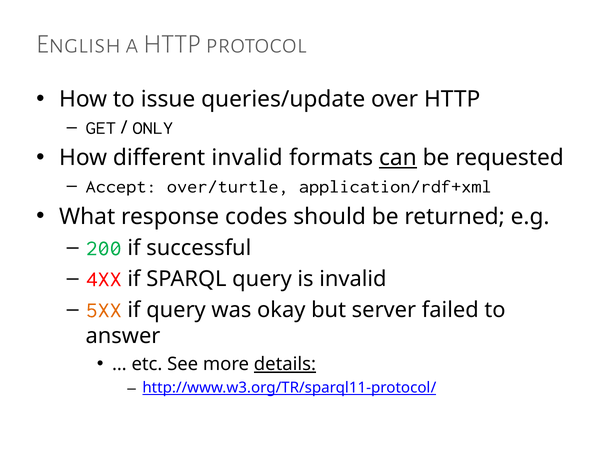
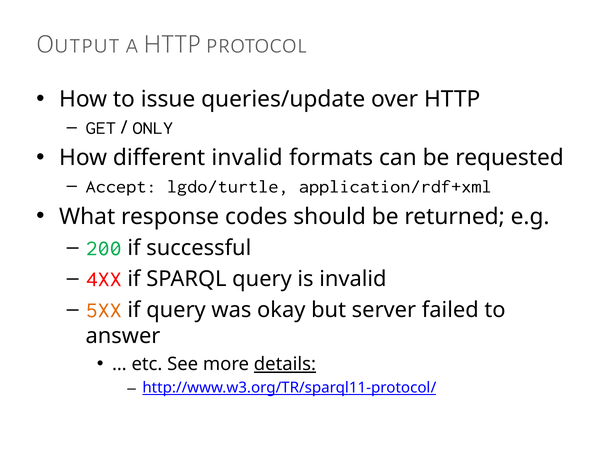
English: English -> Output (78, 44)
can underline: present -> none (398, 158)
over/turtle: over/turtle -> lgdo/turtle (228, 186)
